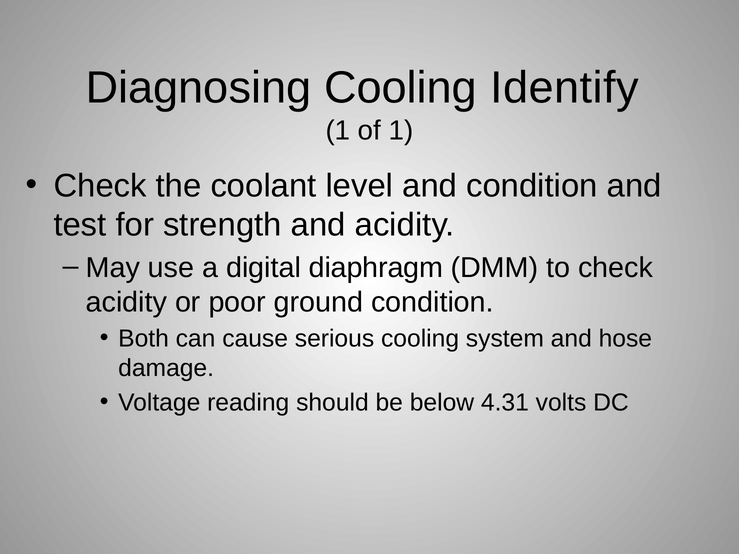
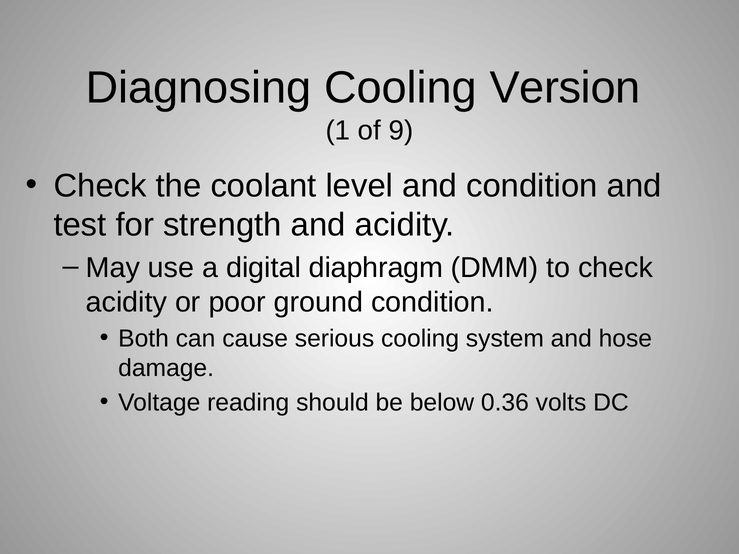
Identify: Identify -> Version (565, 88)
of 1: 1 -> 9 (401, 131)
4.31: 4.31 -> 0.36 (505, 403)
